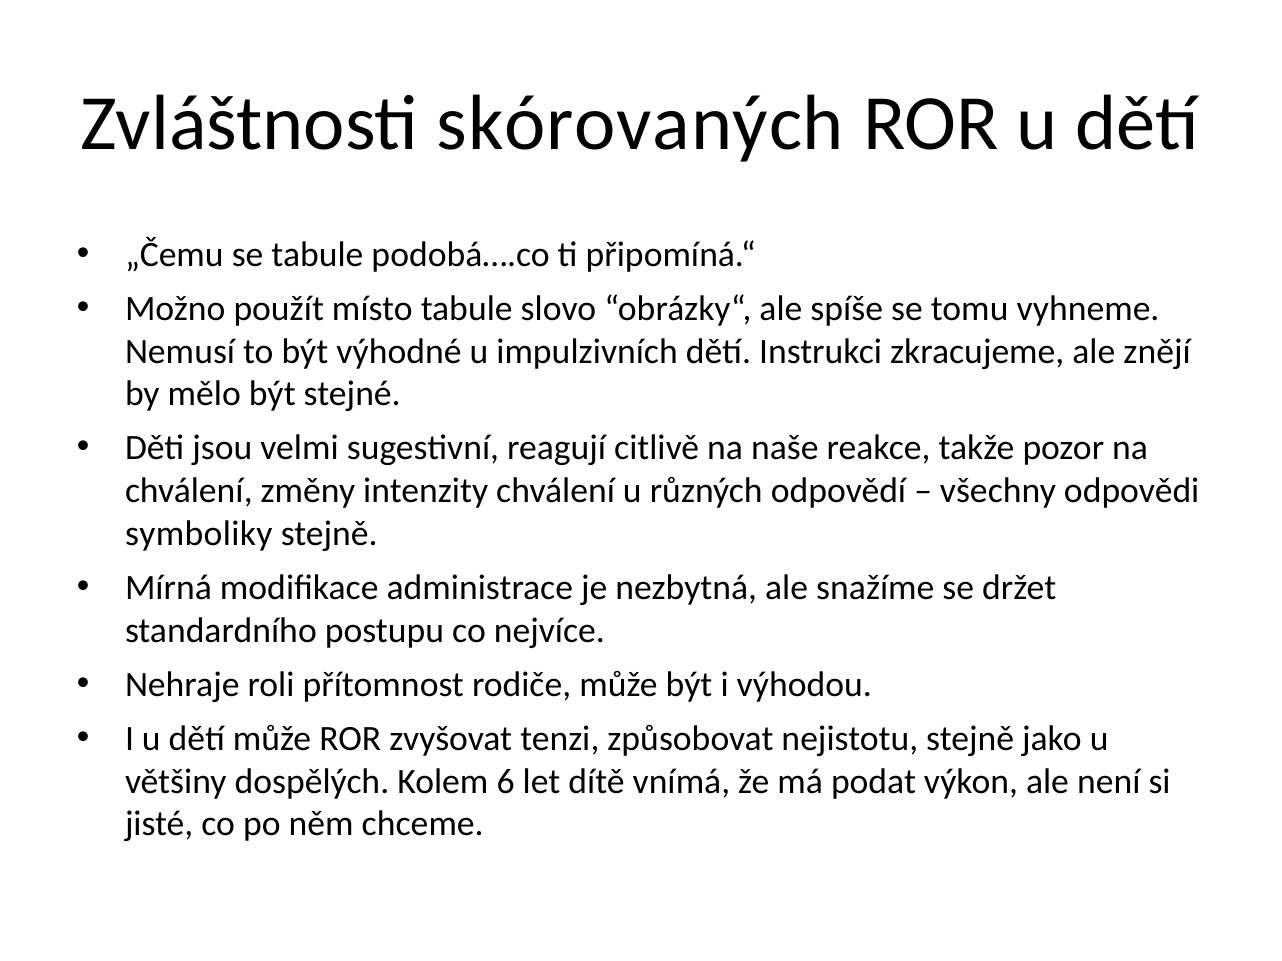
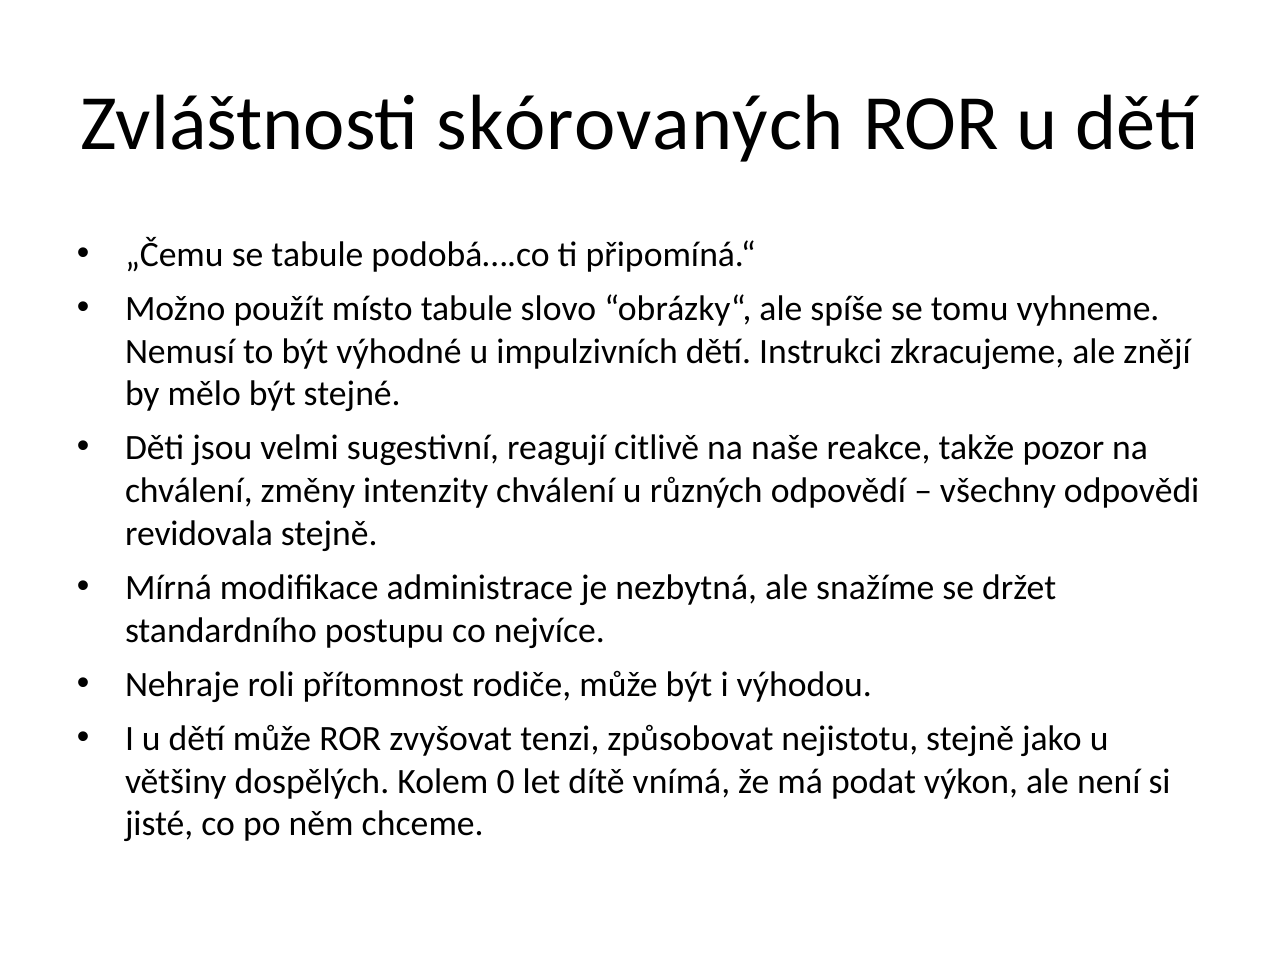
symboliky: symboliky -> revidovala (199, 534)
6: 6 -> 0 (506, 782)
